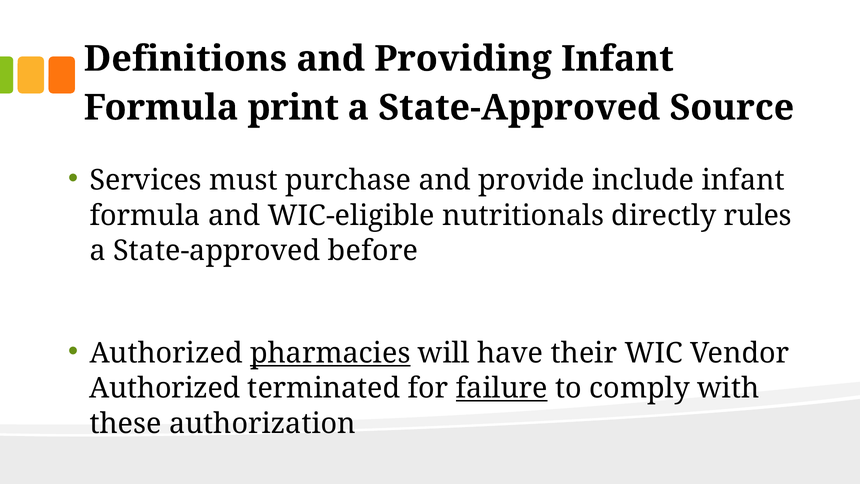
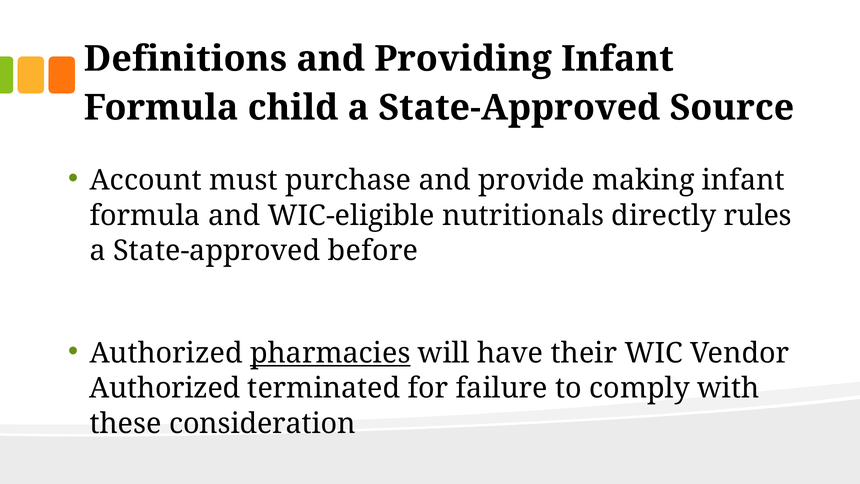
print: print -> child (293, 108)
Services: Services -> Account (146, 180)
include: include -> making (643, 180)
failure underline: present -> none (502, 388)
authorization: authorization -> consideration (262, 424)
